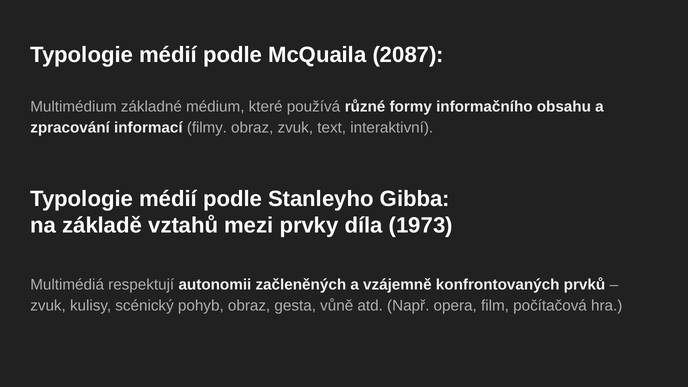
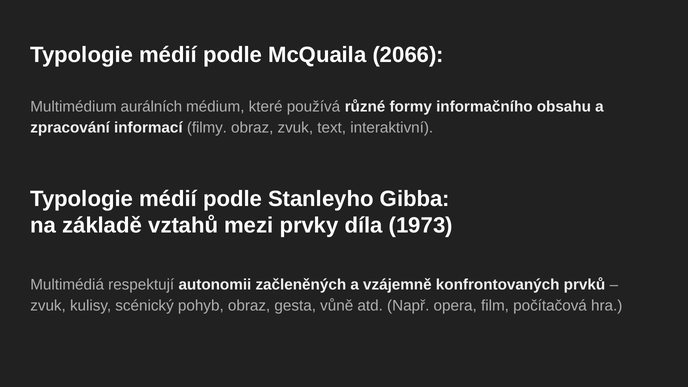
2087: 2087 -> 2066 (408, 55)
základné: základné -> aurálních (151, 107)
